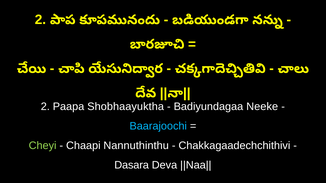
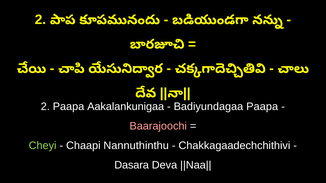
Shobhaayuktha: Shobhaayuktha -> Aakalankunigaa (126, 107)
Badiyundagaa Neeke: Neeke -> Paapa (262, 107)
Baarajoochi colour: light blue -> pink (158, 126)
